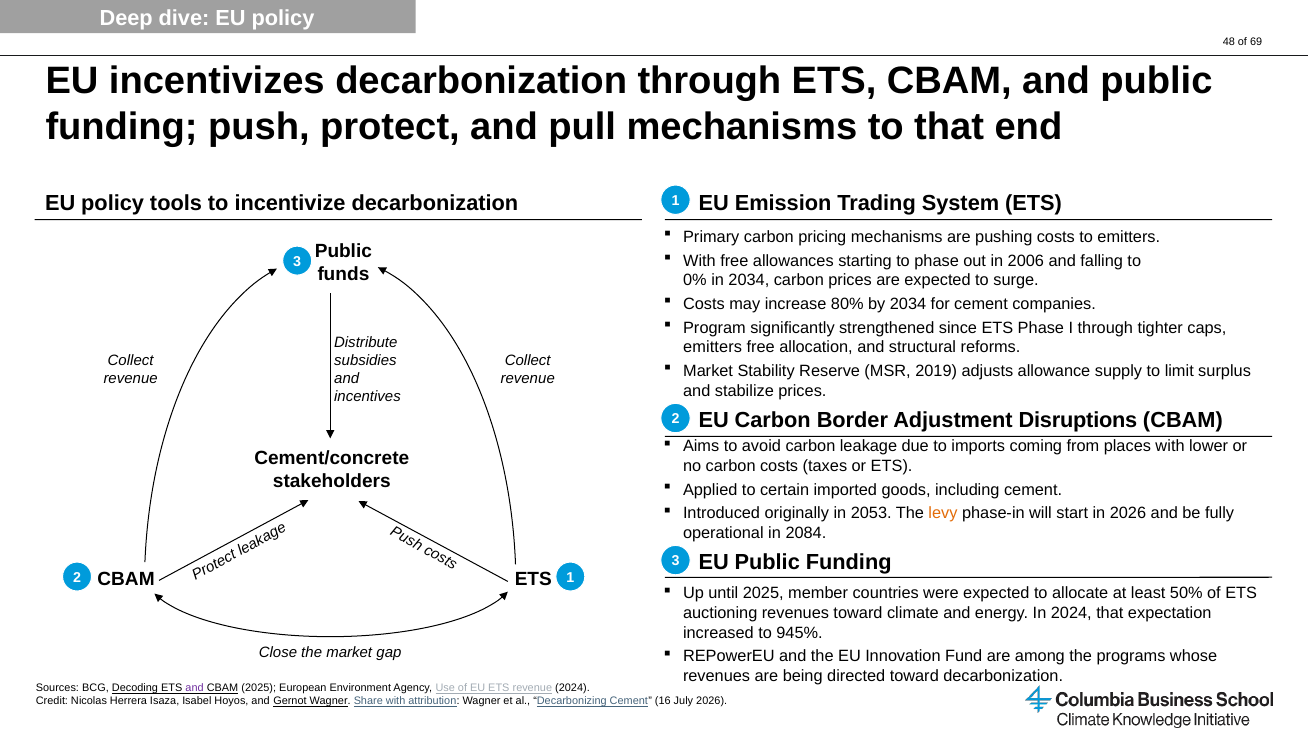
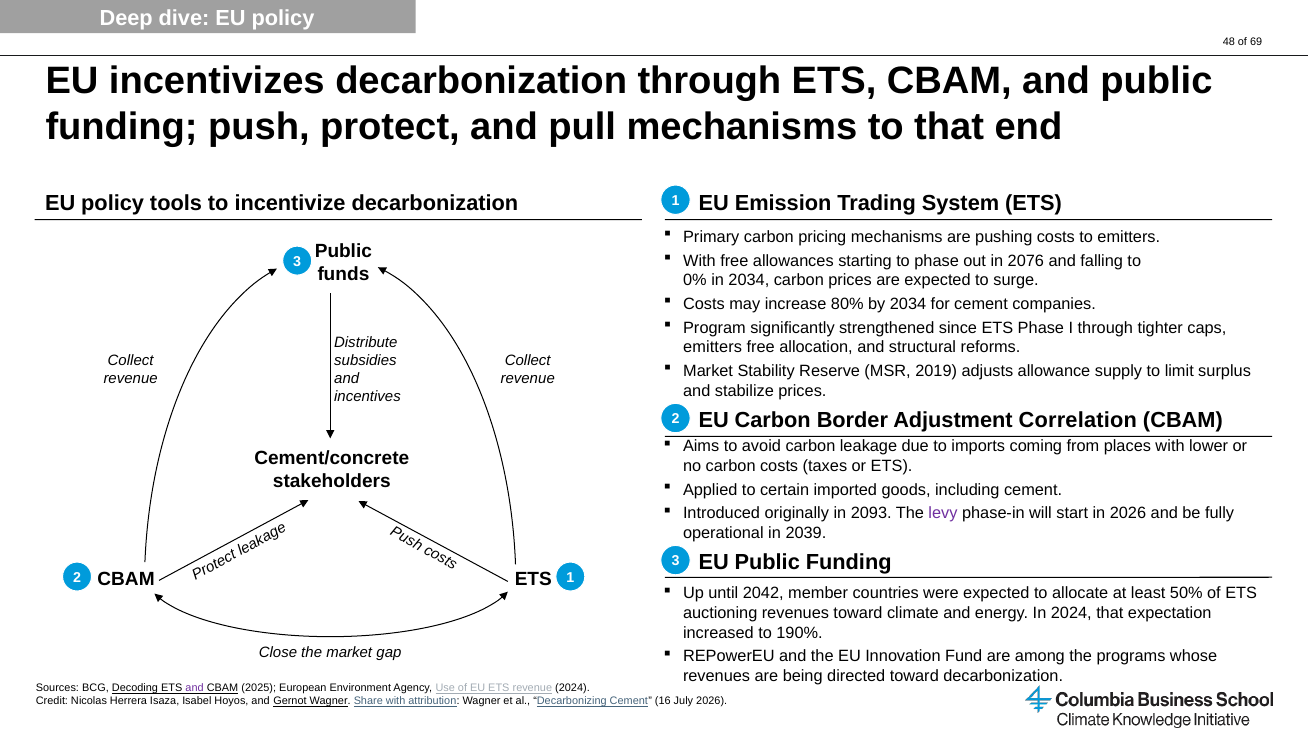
2006: 2006 -> 2076 (1026, 261)
Disruptions: Disruptions -> Correlation (1078, 420)
2053: 2053 -> 2093 (871, 513)
levy colour: orange -> purple (943, 513)
2084: 2084 -> 2039 (806, 533)
until 2025: 2025 -> 2042 (763, 593)
945%: 945% -> 190% (800, 632)
